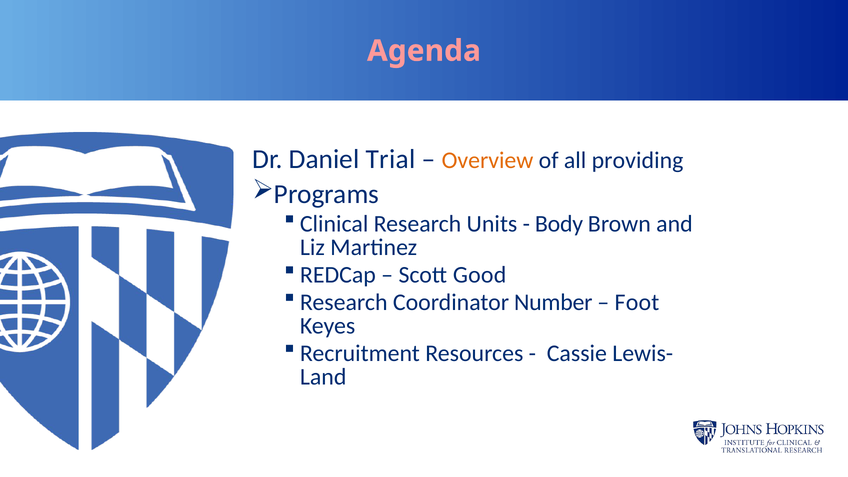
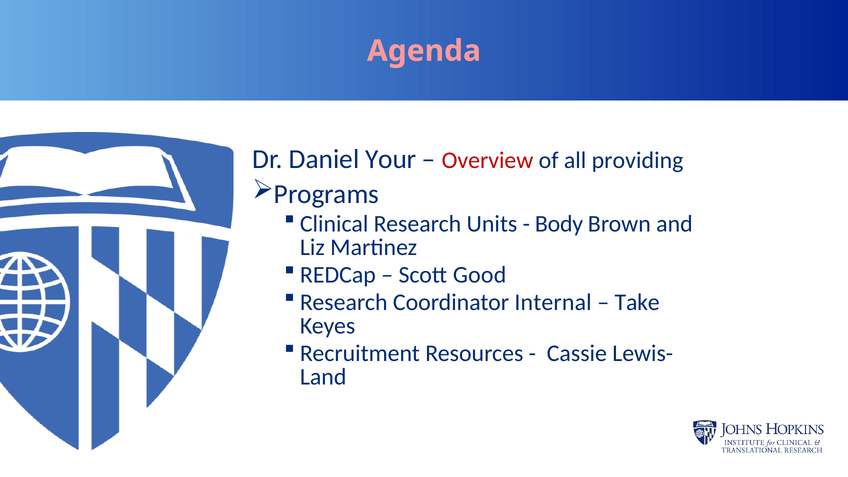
Trial: Trial -> Your (391, 159)
Overview colour: orange -> red (487, 161)
Number: Number -> Internal (553, 302)
Foot: Foot -> Take (637, 302)
